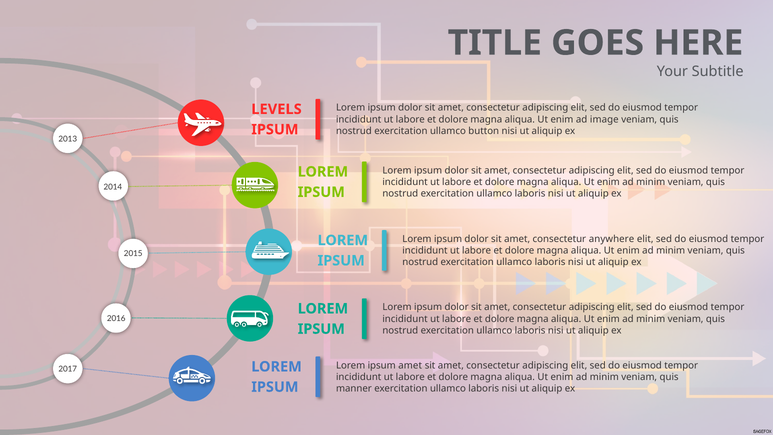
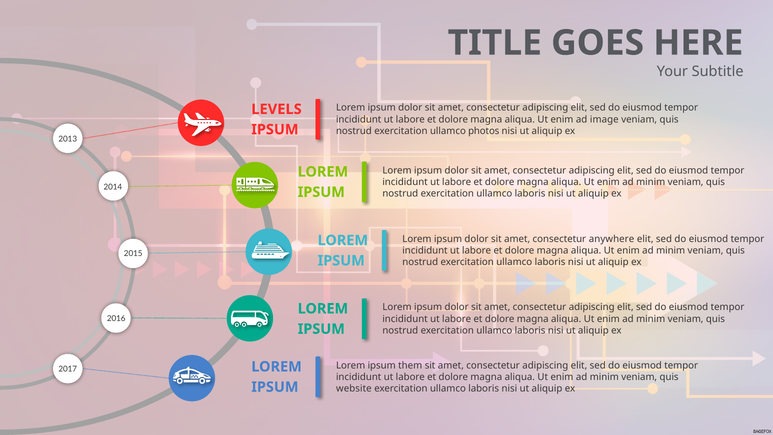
button: button -> photos (484, 131)
ipsum amet: amet -> them (410, 365)
manner: manner -> website (354, 388)
